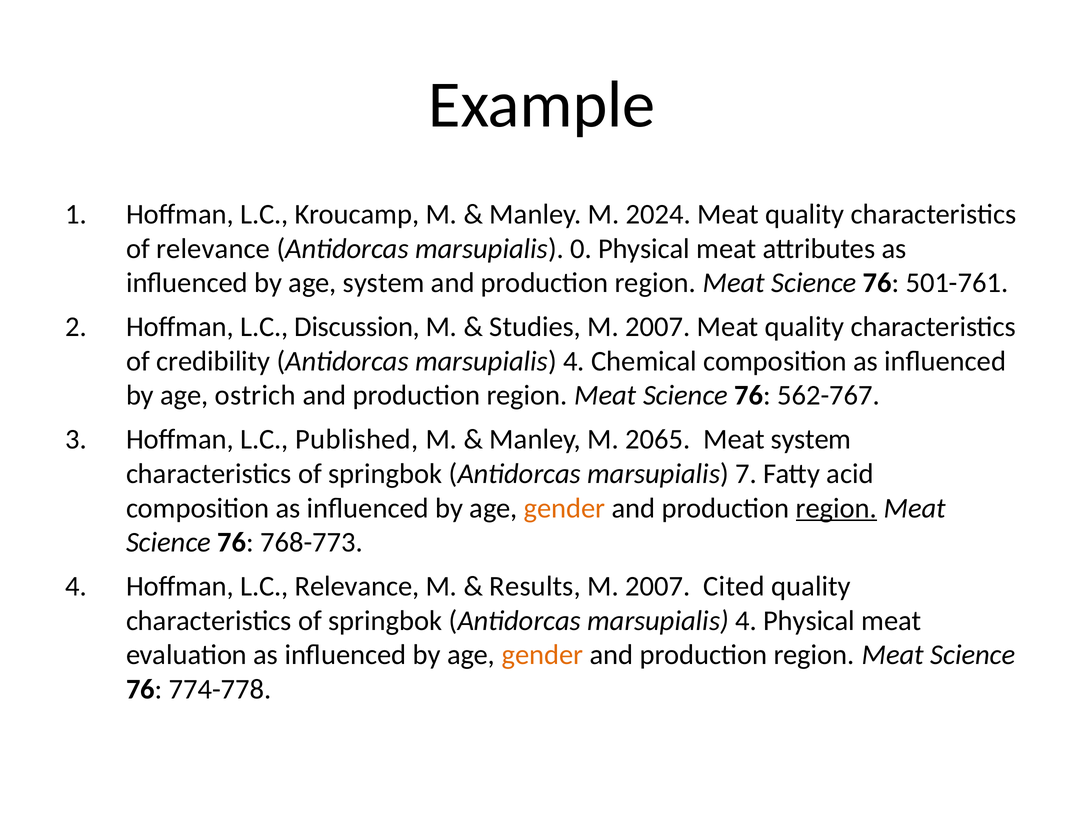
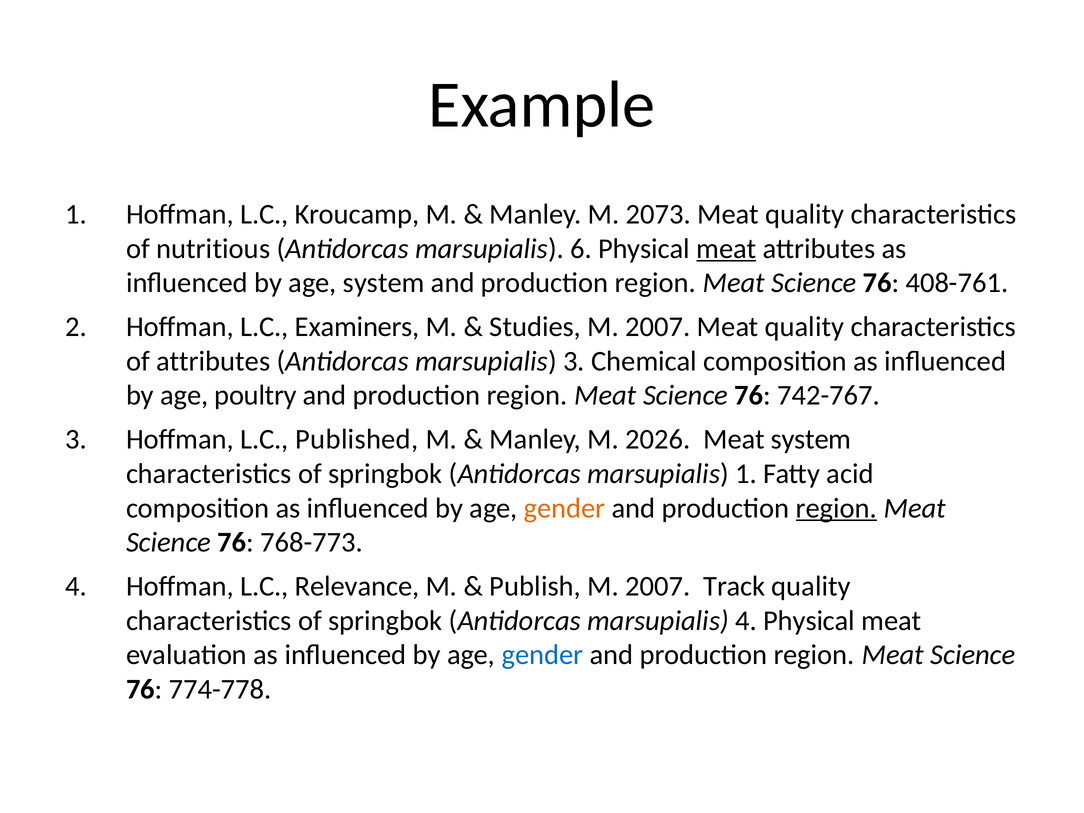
2024: 2024 -> 2073 (658, 214)
of relevance: relevance -> nutritious (213, 249)
0: 0 -> 6 (581, 249)
meat underline: none -> present (726, 249)
501-761: 501-761 -> 408-761 (957, 283)
Discussion: Discussion -> Examiners (357, 327)
of credibility: credibility -> attributes (213, 361)
4: 4 -> 3 (574, 361)
ostrich: ostrich -> poultry (256, 395)
562-767: 562-767 -> 742-767 (828, 395)
2065: 2065 -> 2026 (658, 439)
marsupialis 7: 7 -> 1 (746, 474)
Results: Results -> Publish (535, 586)
Cited: Cited -> Track (734, 586)
gender colour: orange -> blue (542, 655)
